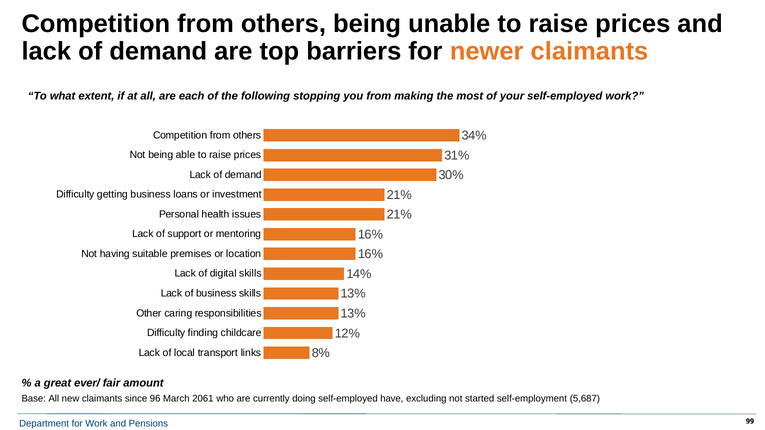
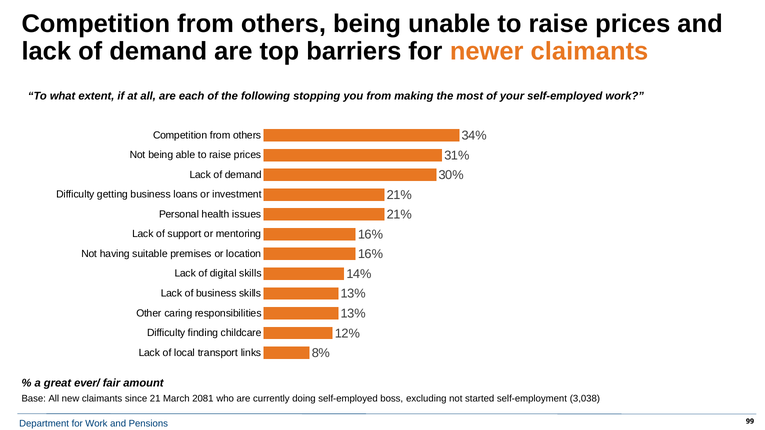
96: 96 -> 21 (155, 399)
2061: 2061 -> 2081 (203, 399)
have: have -> boss (392, 399)
5,687: 5,687 -> 3,038 (585, 399)
